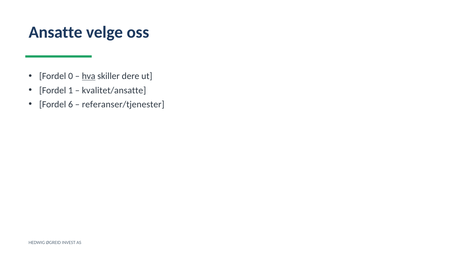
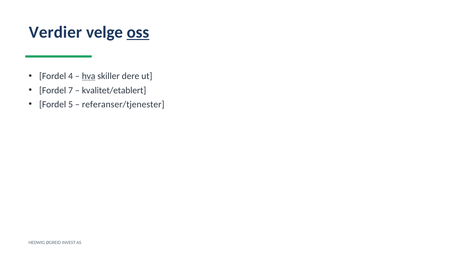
Ansatte: Ansatte -> Verdier (55, 32)
oss underline: none -> present (138, 32)
0: 0 -> 4 (71, 76)
1: 1 -> 7 (71, 90)
kvalitet/ansatte: kvalitet/ansatte -> kvalitet/etablert (114, 90)
6: 6 -> 5 (71, 104)
